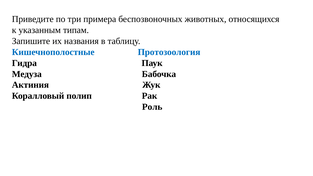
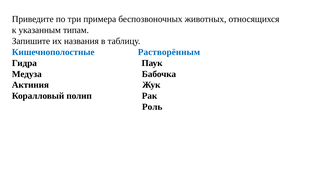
Протозоология: Протозоология -> Растворённым (169, 52)
